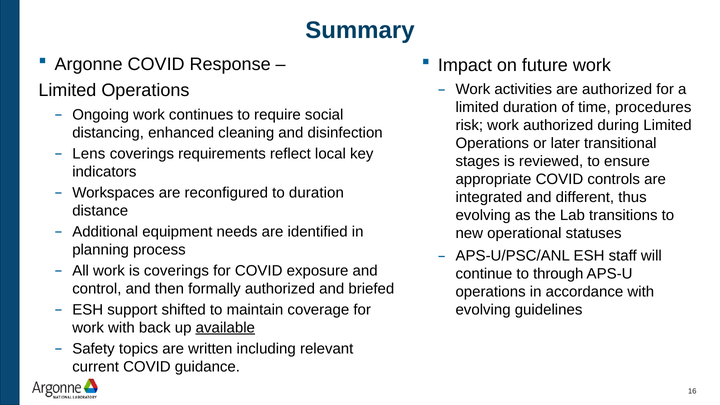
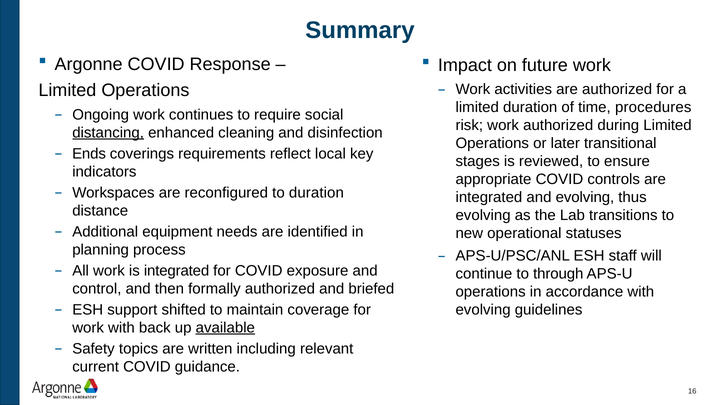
distancing underline: none -> present (108, 133)
Lens: Lens -> Ends (89, 154)
and different: different -> evolving (585, 197)
is coverings: coverings -> integrated (177, 271)
